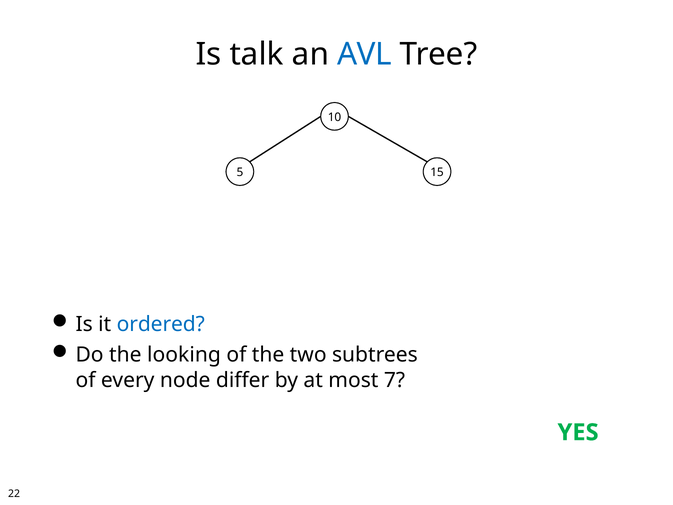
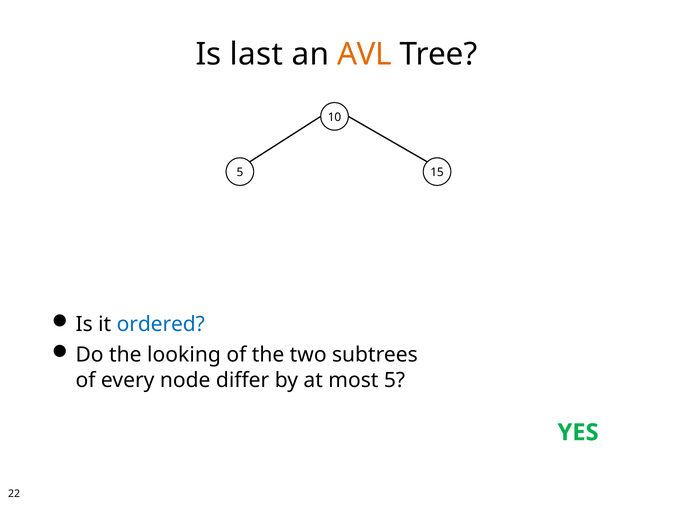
talk: talk -> last (256, 54)
AVL colour: blue -> orange (365, 54)
most 7: 7 -> 5 (395, 380)
